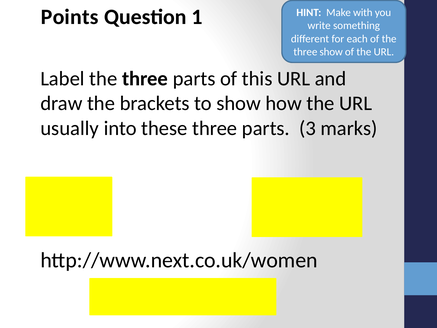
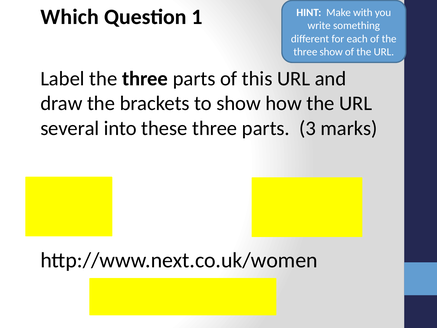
Points: Points -> Which (70, 17)
usually: usually -> several (70, 128)
